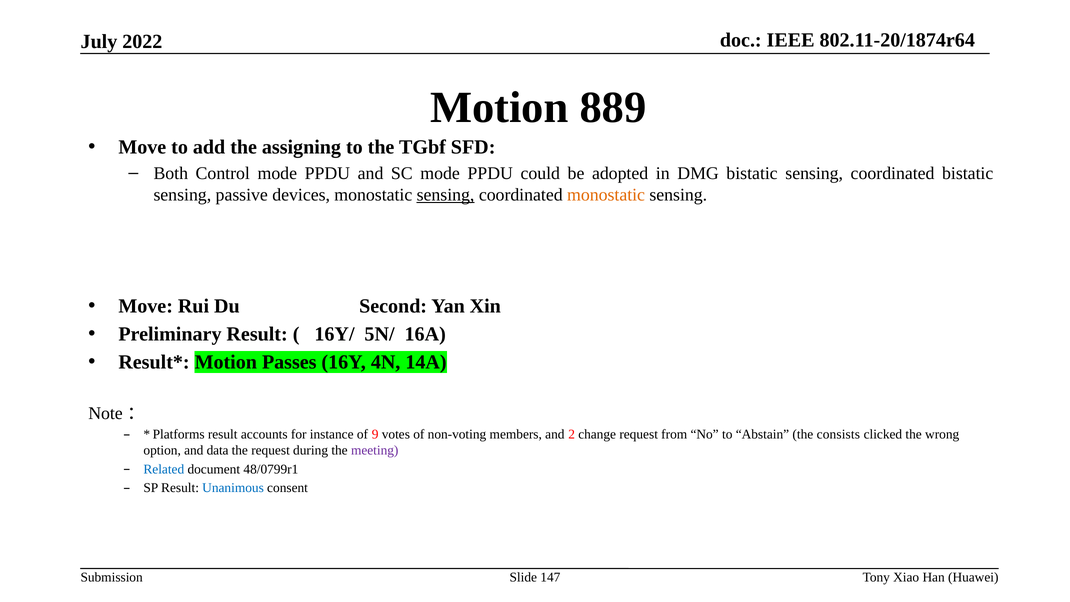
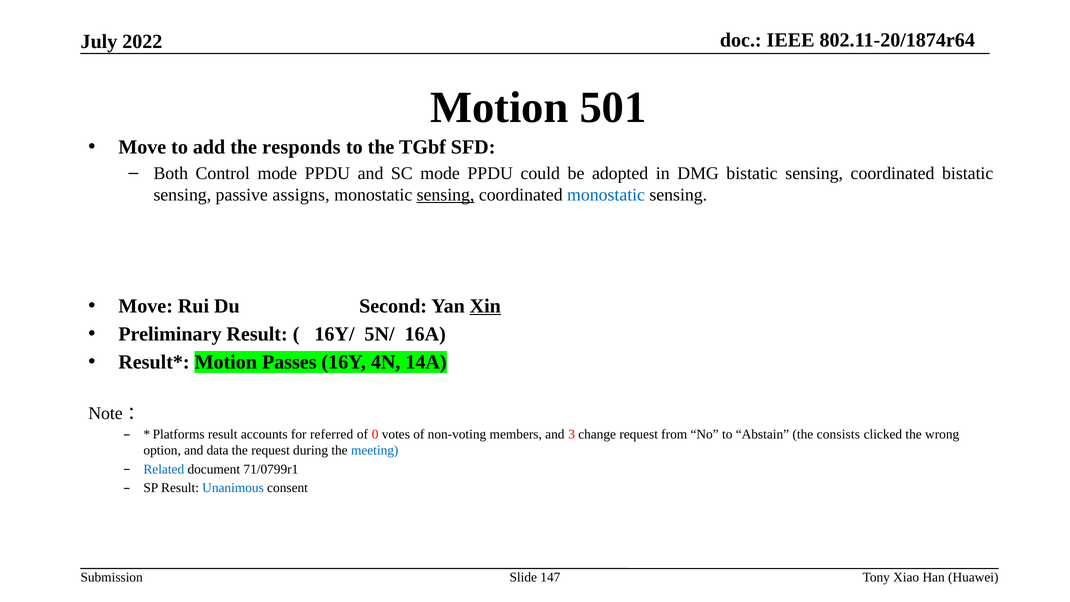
889: 889 -> 501 (613, 107)
assigning: assigning -> responds (301, 147)
devices: devices -> assigns (301, 195)
monostatic colour: orange -> blue (606, 195)
Xin underline: none -> present (485, 306)
instance: instance -> referred (332, 434)
9: 9 -> 0 (375, 434)
2: 2 -> 3 (572, 434)
meeting colour: purple -> blue (375, 450)
48/0799r1: 48/0799r1 -> 71/0799r1 (271, 469)
